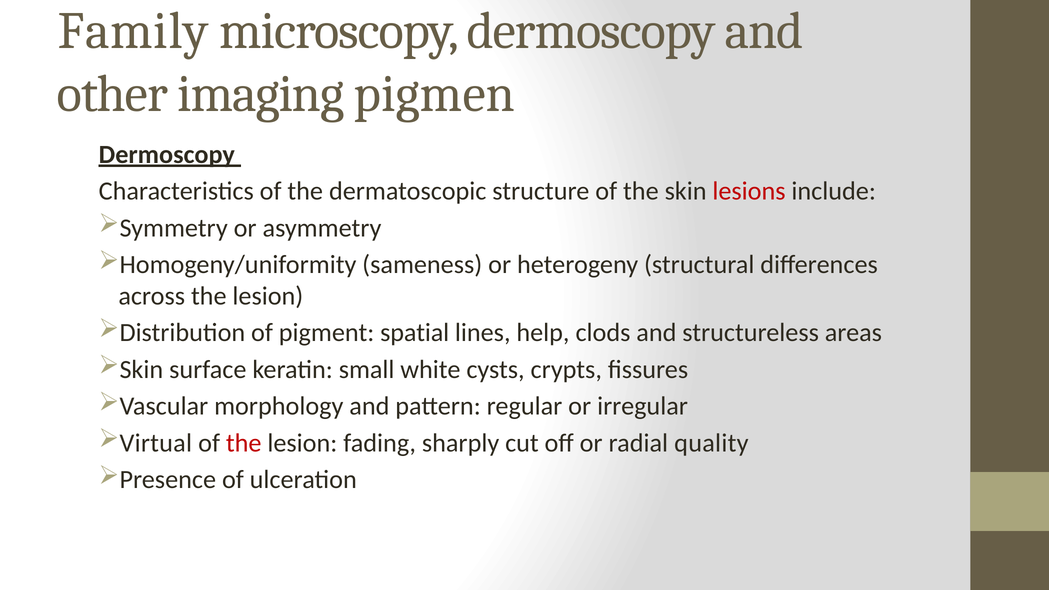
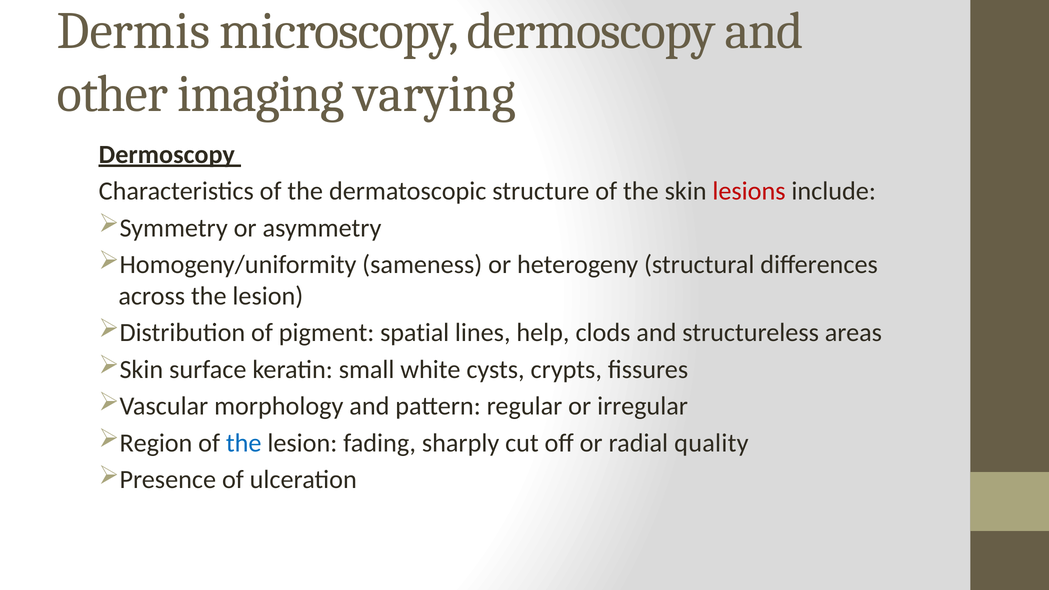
Family: Family -> Dermis (134, 31)
pigmen: pigmen -> varying (435, 94)
Virtual: Virtual -> Region (156, 443)
the colour: red -> blue (244, 443)
